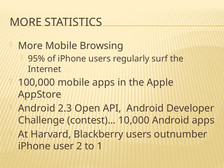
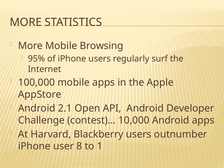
2.3: 2.3 -> 2.1 (65, 108)
2: 2 -> 8 (79, 146)
